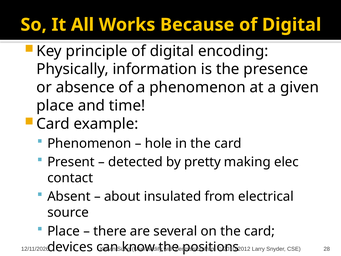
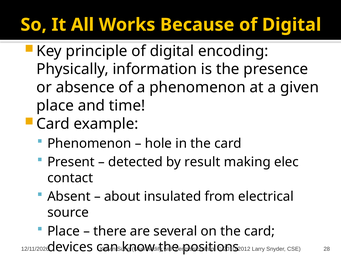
pretty: pretty -> result (202, 162)
